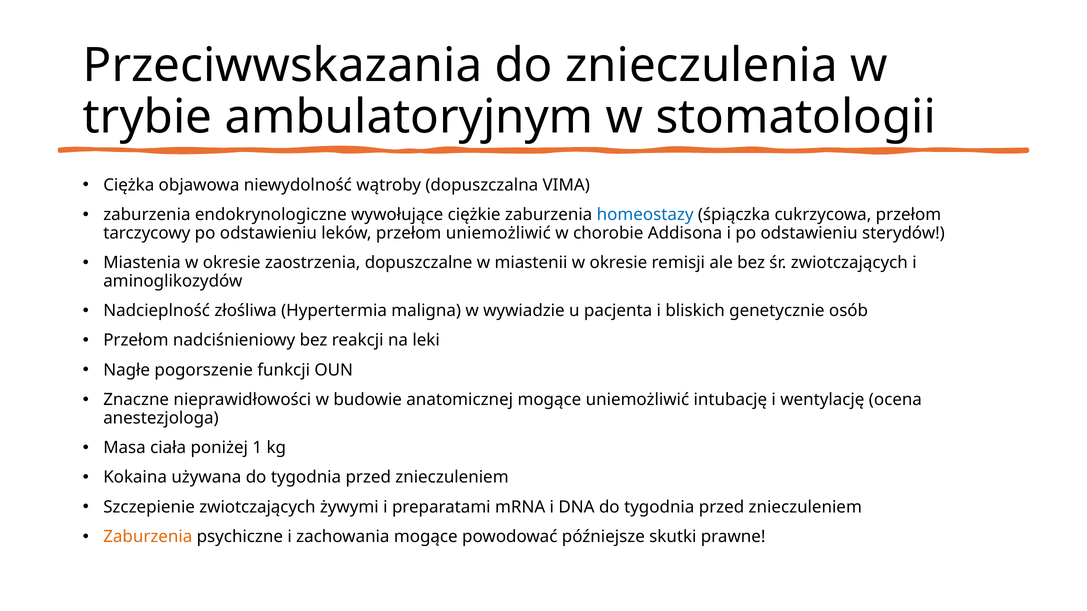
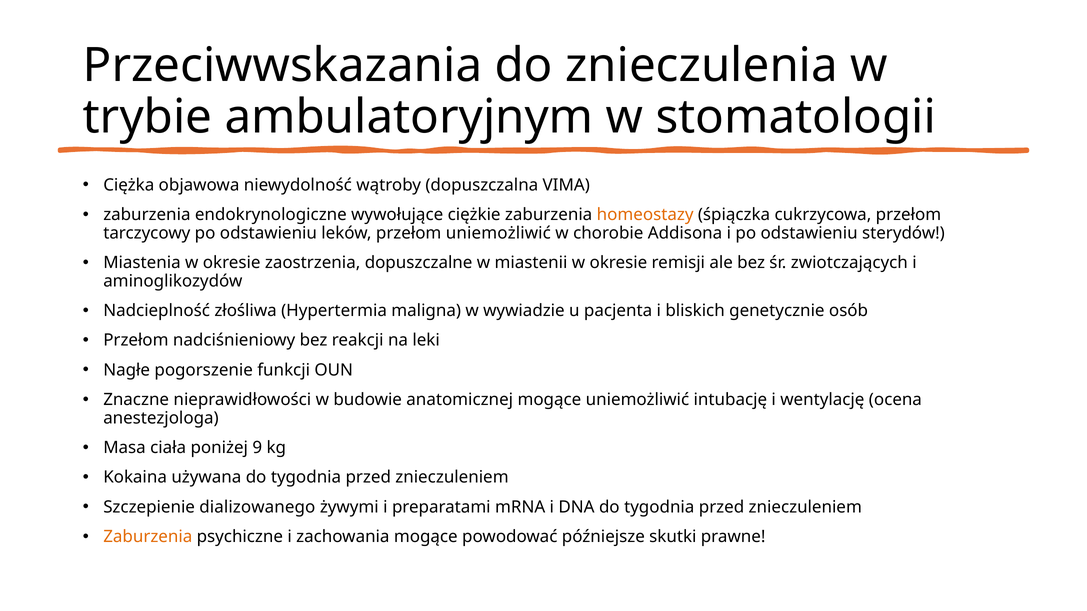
homeostazy colour: blue -> orange (645, 215)
1: 1 -> 9 (257, 448)
Szczepienie zwiotczających: zwiotczających -> dializowanego (257, 507)
